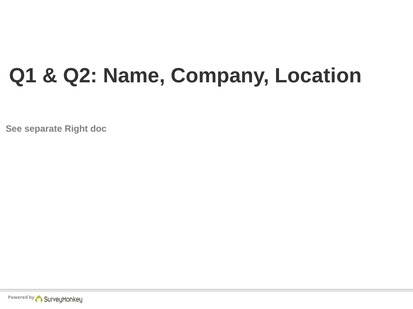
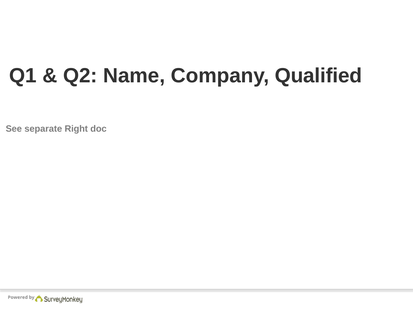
Location: Location -> Qualified (318, 76)
